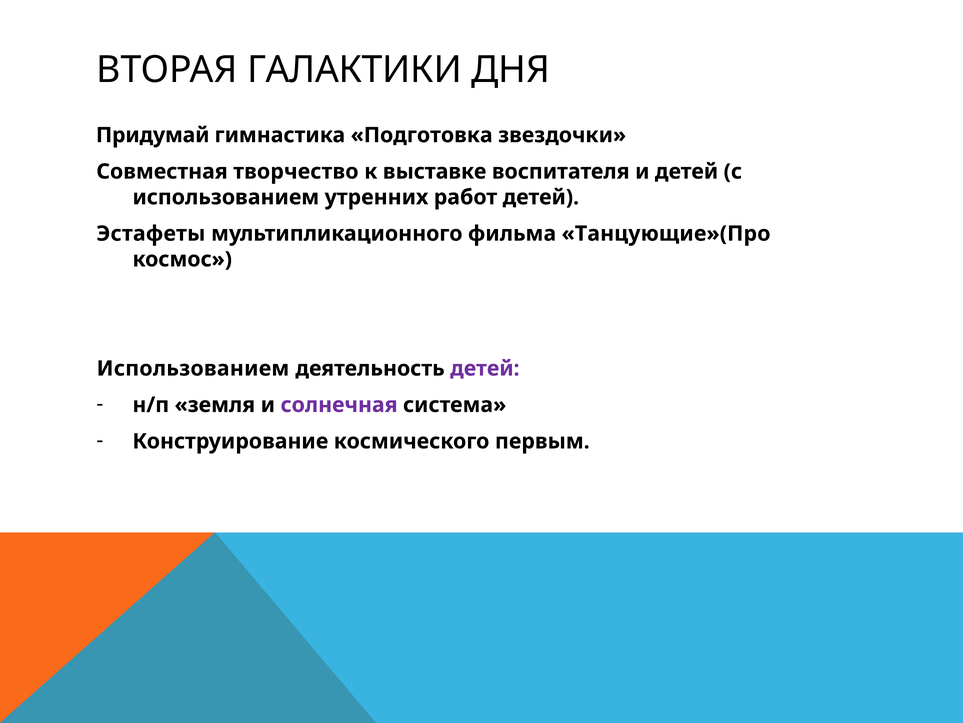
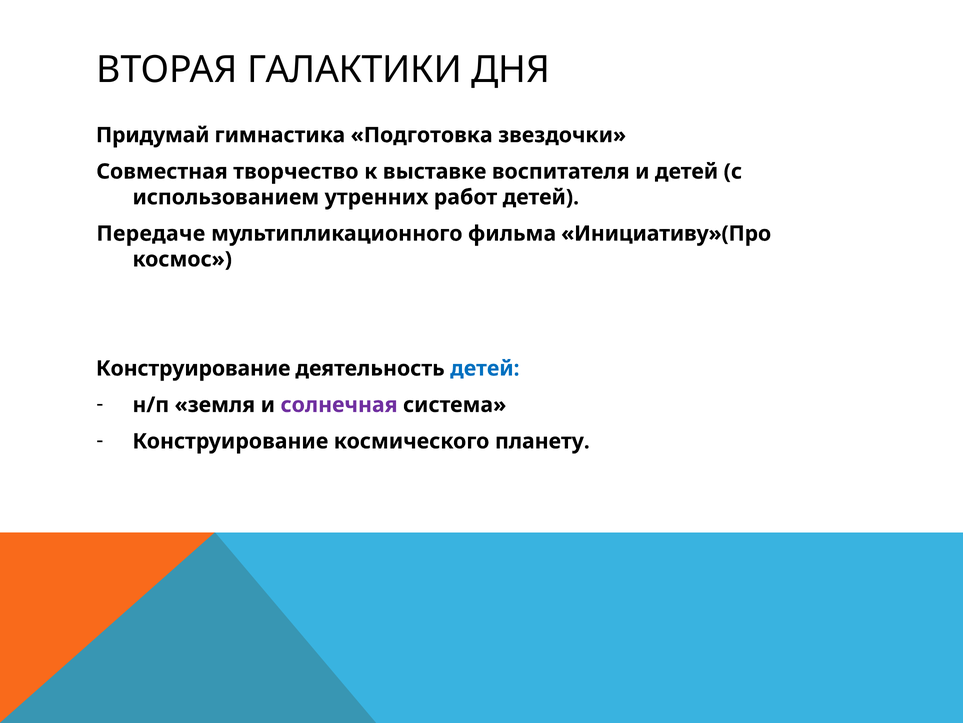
Эстафеты: Эстафеты -> Передаче (151, 233)
Танцующие»(Про: Танцующие»(Про -> Инициативу»(Про (666, 233)
Использованием: Использованием -> Конструирование (193, 368)
детей colour: purple -> blue (485, 368)
первым: первым -> планету (542, 441)
